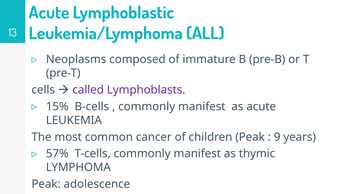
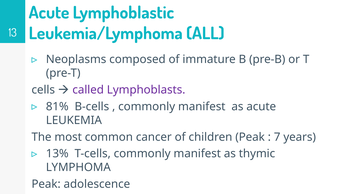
15%: 15% -> 81% (57, 107)
9: 9 -> 7 (277, 137)
57%: 57% -> 13% (57, 154)
